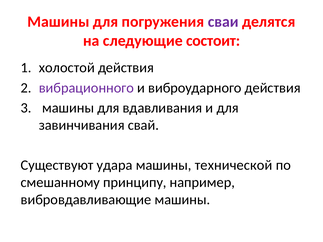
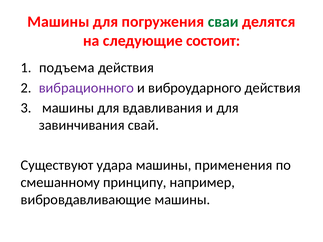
сваи colour: purple -> green (223, 22)
холостой: холостой -> подъема (67, 68)
технической: технической -> применения (234, 165)
